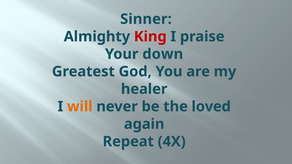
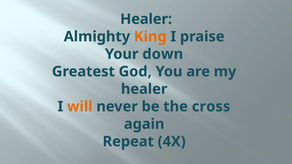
Sinner: Sinner -> Healer (146, 19)
King colour: red -> orange (150, 37)
loved: loved -> cross (211, 107)
